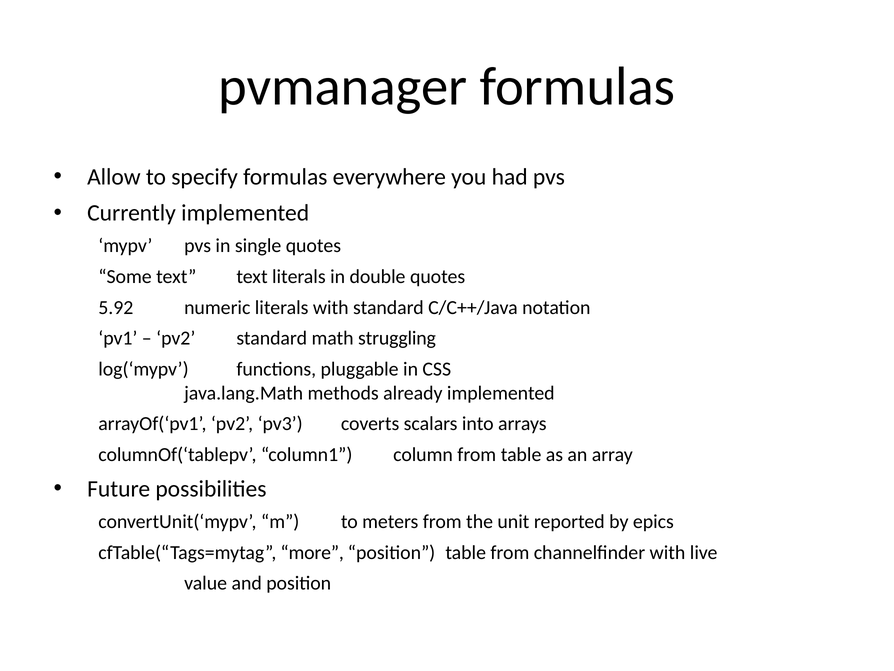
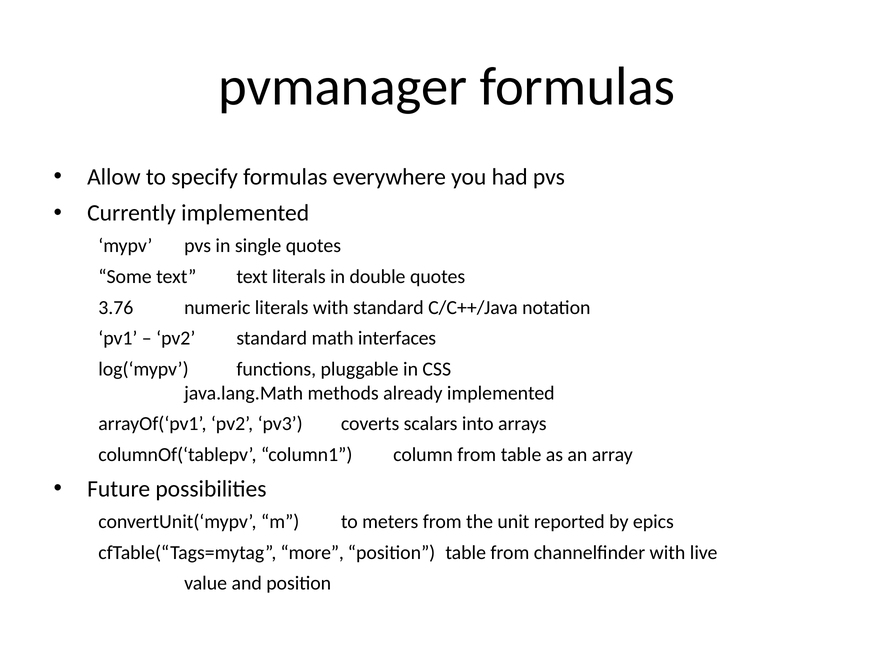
5.92: 5.92 -> 3.76 (116, 307)
struggling: struggling -> interfaces (397, 338)
